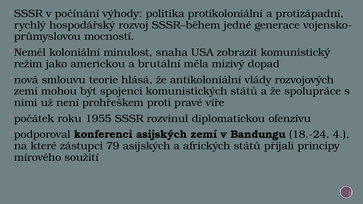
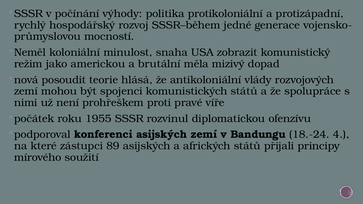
smlouvu: smlouvu -> posoudit (64, 80)
79: 79 -> 89 (113, 146)
